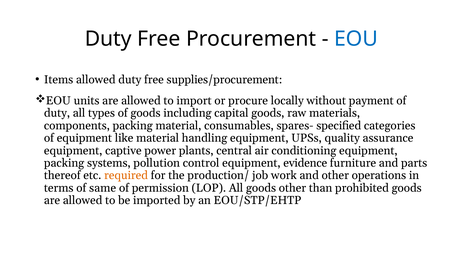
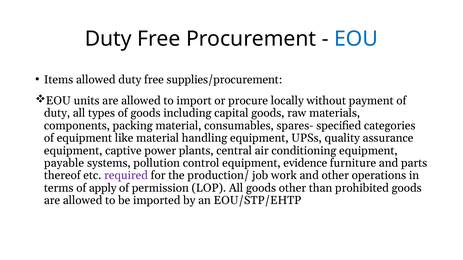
packing: packing -> payable (64, 163)
required colour: orange -> purple (126, 176)
same: same -> apply (103, 188)
